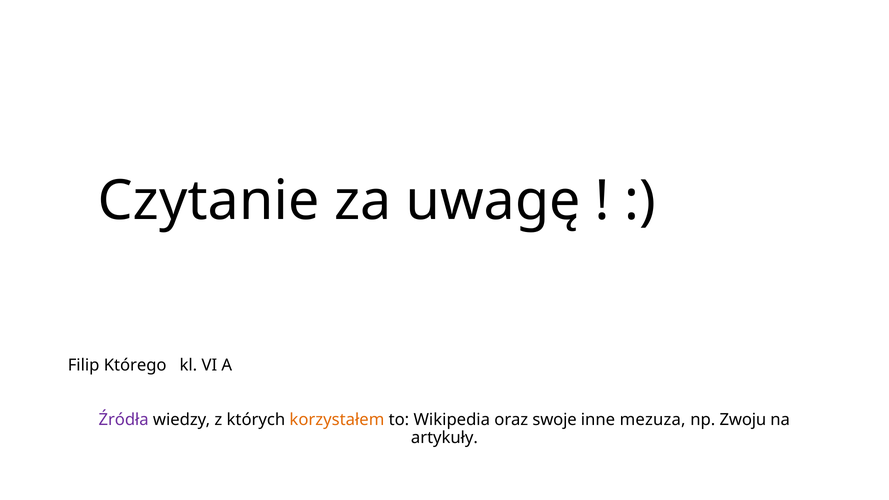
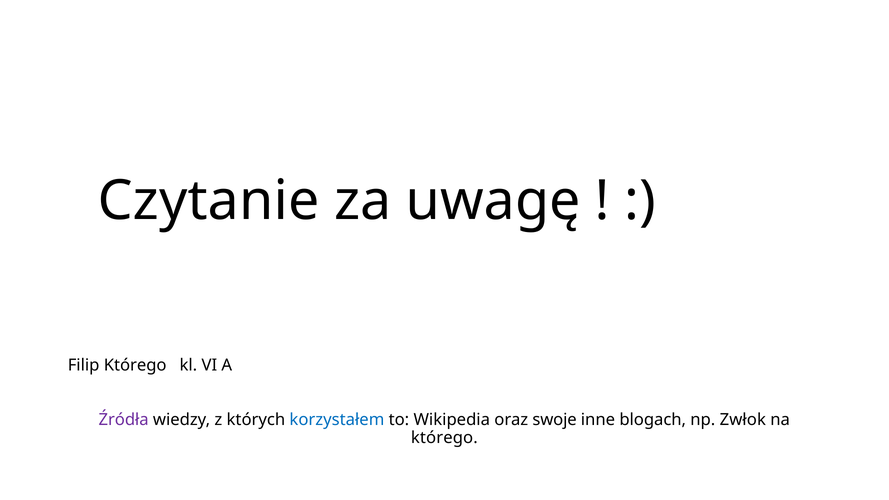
korzystałem colour: orange -> blue (337, 420)
mezuza: mezuza -> blogach (653, 420)
Zwoju: Zwoju -> Zwłok (743, 420)
artykuły: artykuły -> którego (444, 438)
